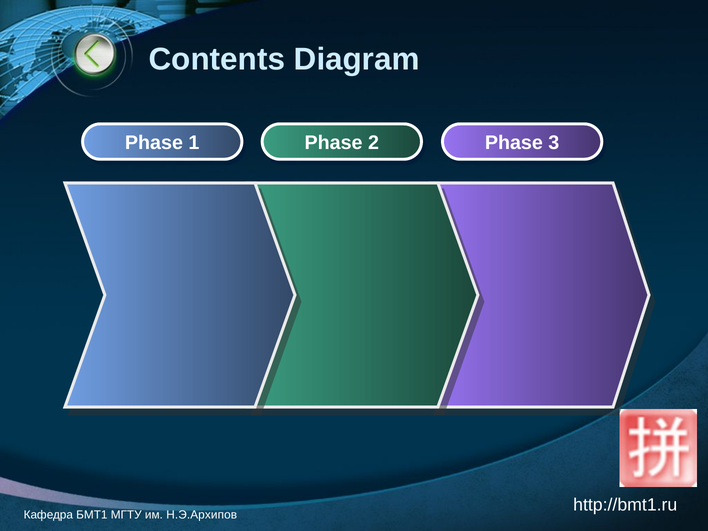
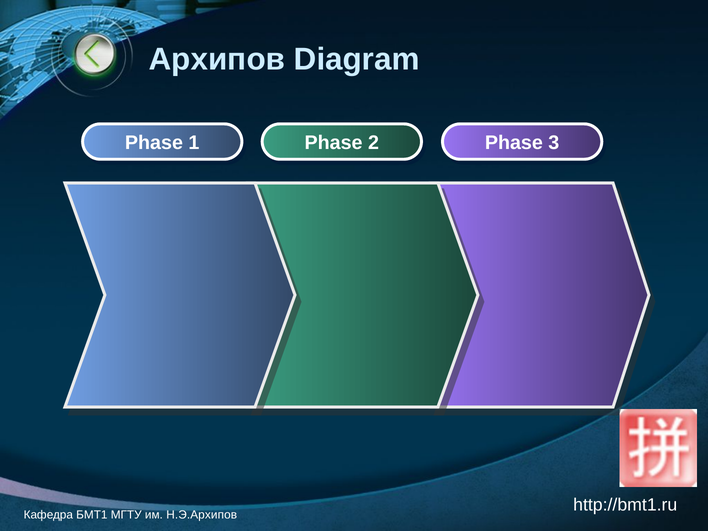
Contents: Contents -> Архипов (217, 59)
